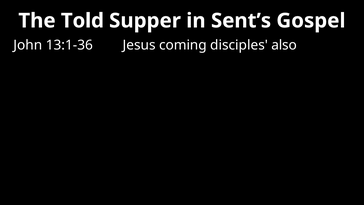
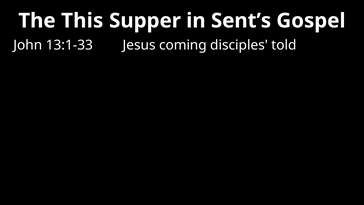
Told: Told -> This (82, 21)
13:1-36: 13:1-36 -> 13:1-33 (69, 45)
also: also -> told (284, 45)
